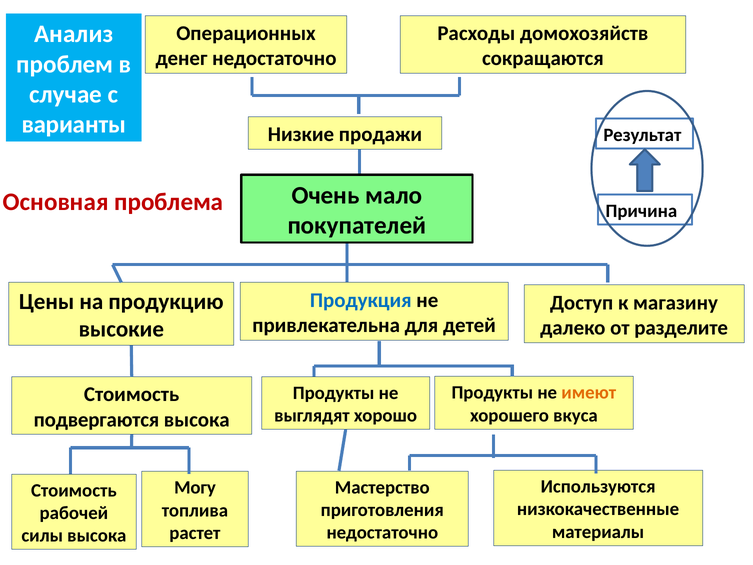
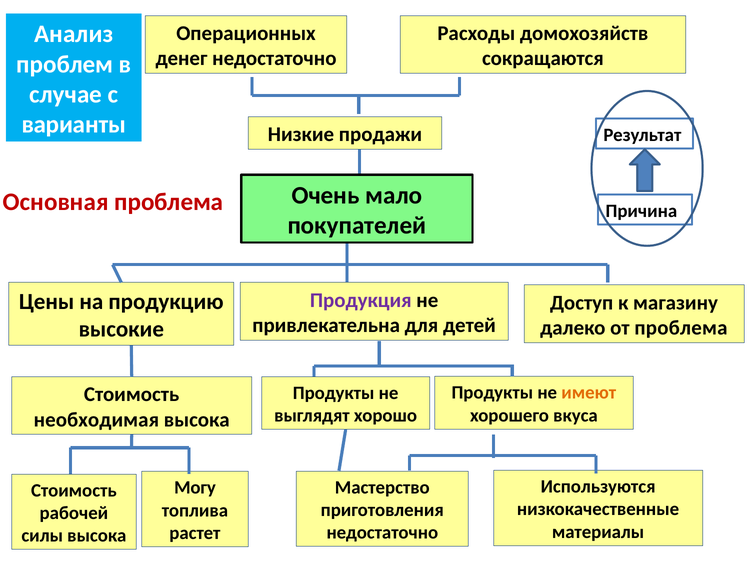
Продукция colour: blue -> purple (361, 300)
от разделите: разделите -> проблема (681, 328)
подвергаются: подвергаются -> необходимая (96, 420)
